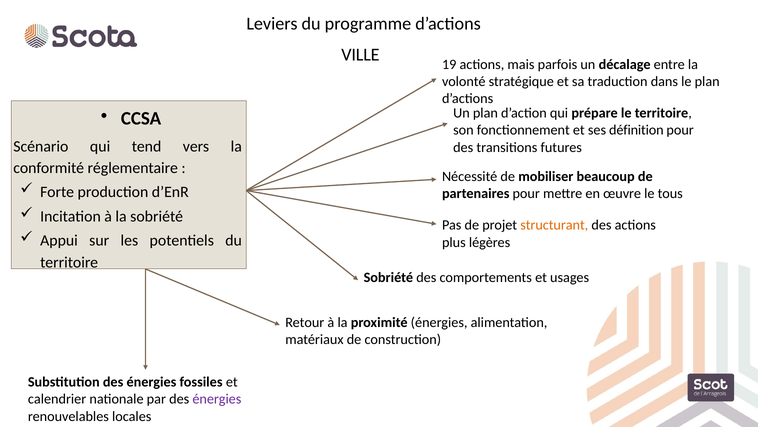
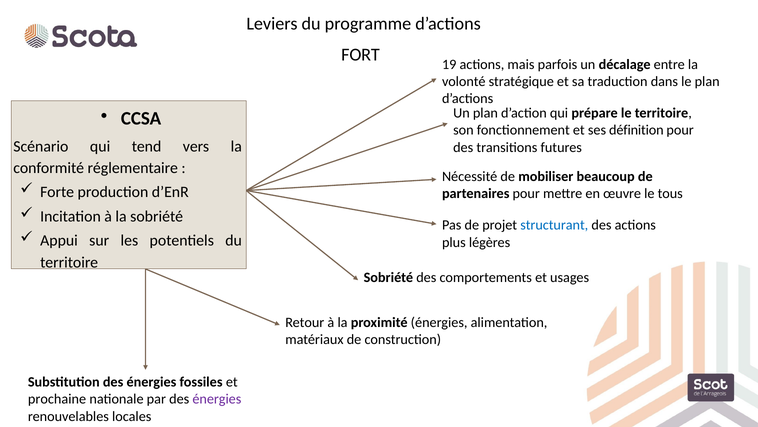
VILLE: VILLE -> FORT (360, 54)
structurant colour: orange -> blue (554, 225)
calendrier: calendrier -> prochaine (57, 399)
